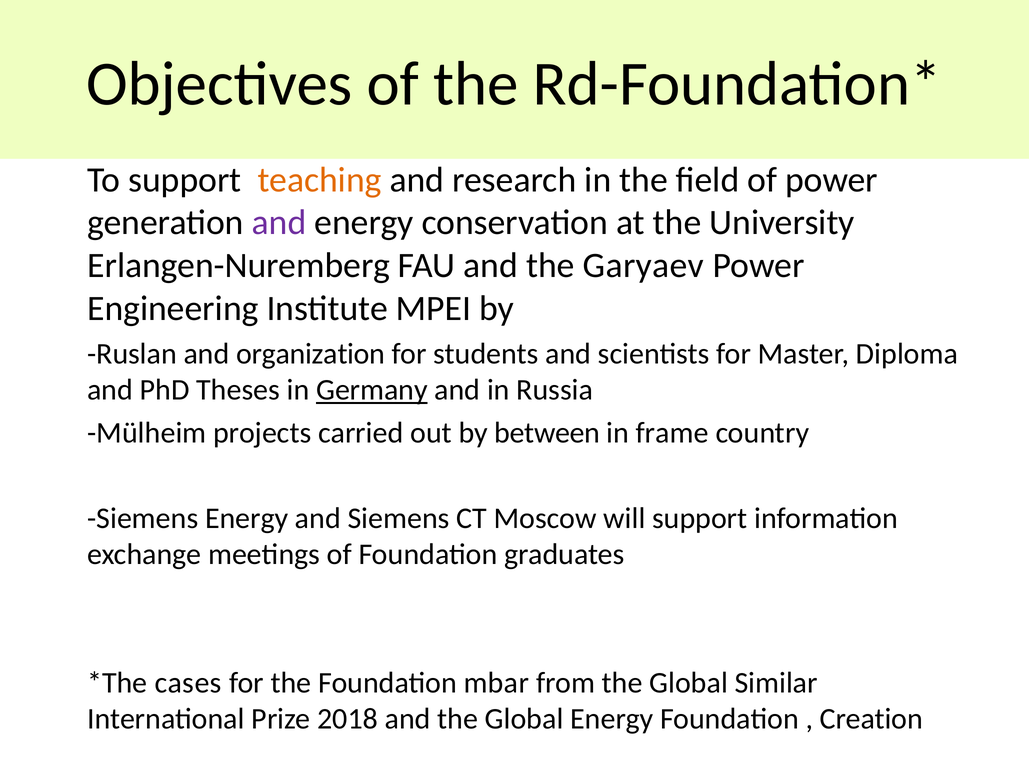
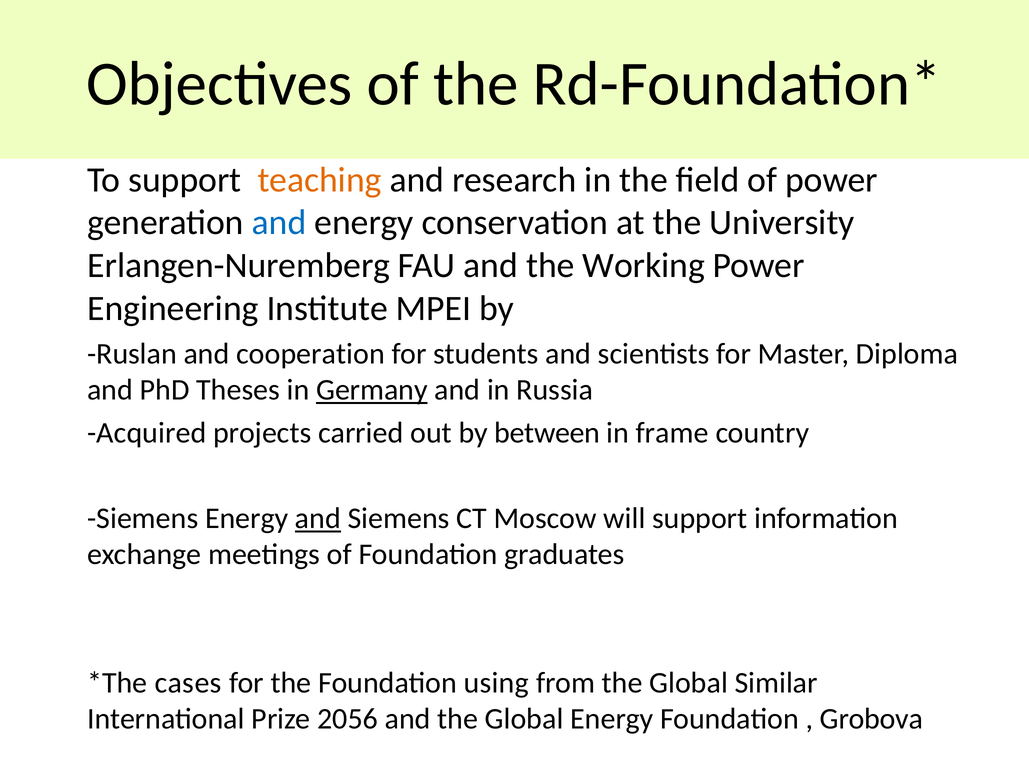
and colour: purple -> blue (279, 223)
Garyaev: Garyaev -> Working (644, 266)
organization: organization -> cooperation (311, 354)
Mülheim: Mülheim -> Acquired (147, 433)
and underline: none -> present (318, 519)
mbar: mbar -> using (496, 684)
2018: 2018 -> 2056 (348, 720)
Creation: Creation -> Grobova (871, 720)
